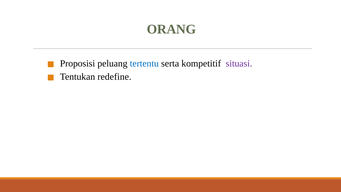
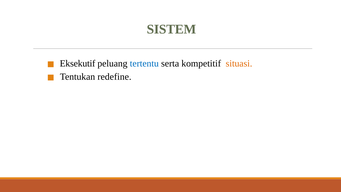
ORANG: ORANG -> SISTEM (171, 29)
Proposisi: Proposisi -> Eksekutif (78, 63)
situasi colour: purple -> orange (239, 63)
